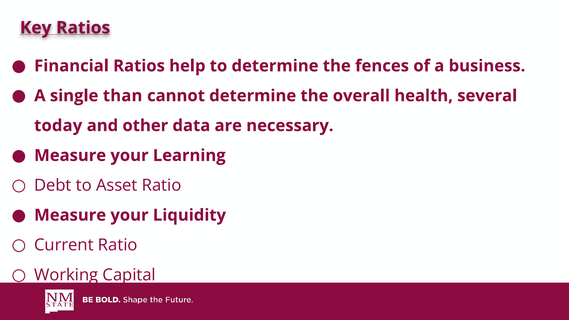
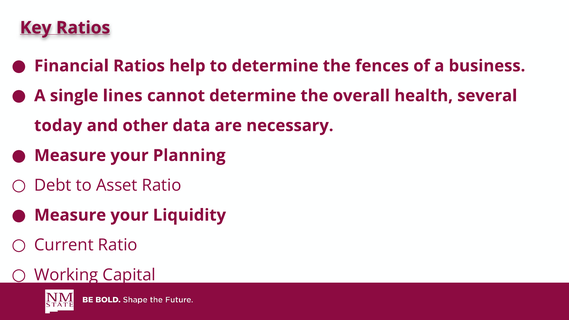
than: than -> lines (123, 96)
Learning: Learning -> Planning (189, 156)
